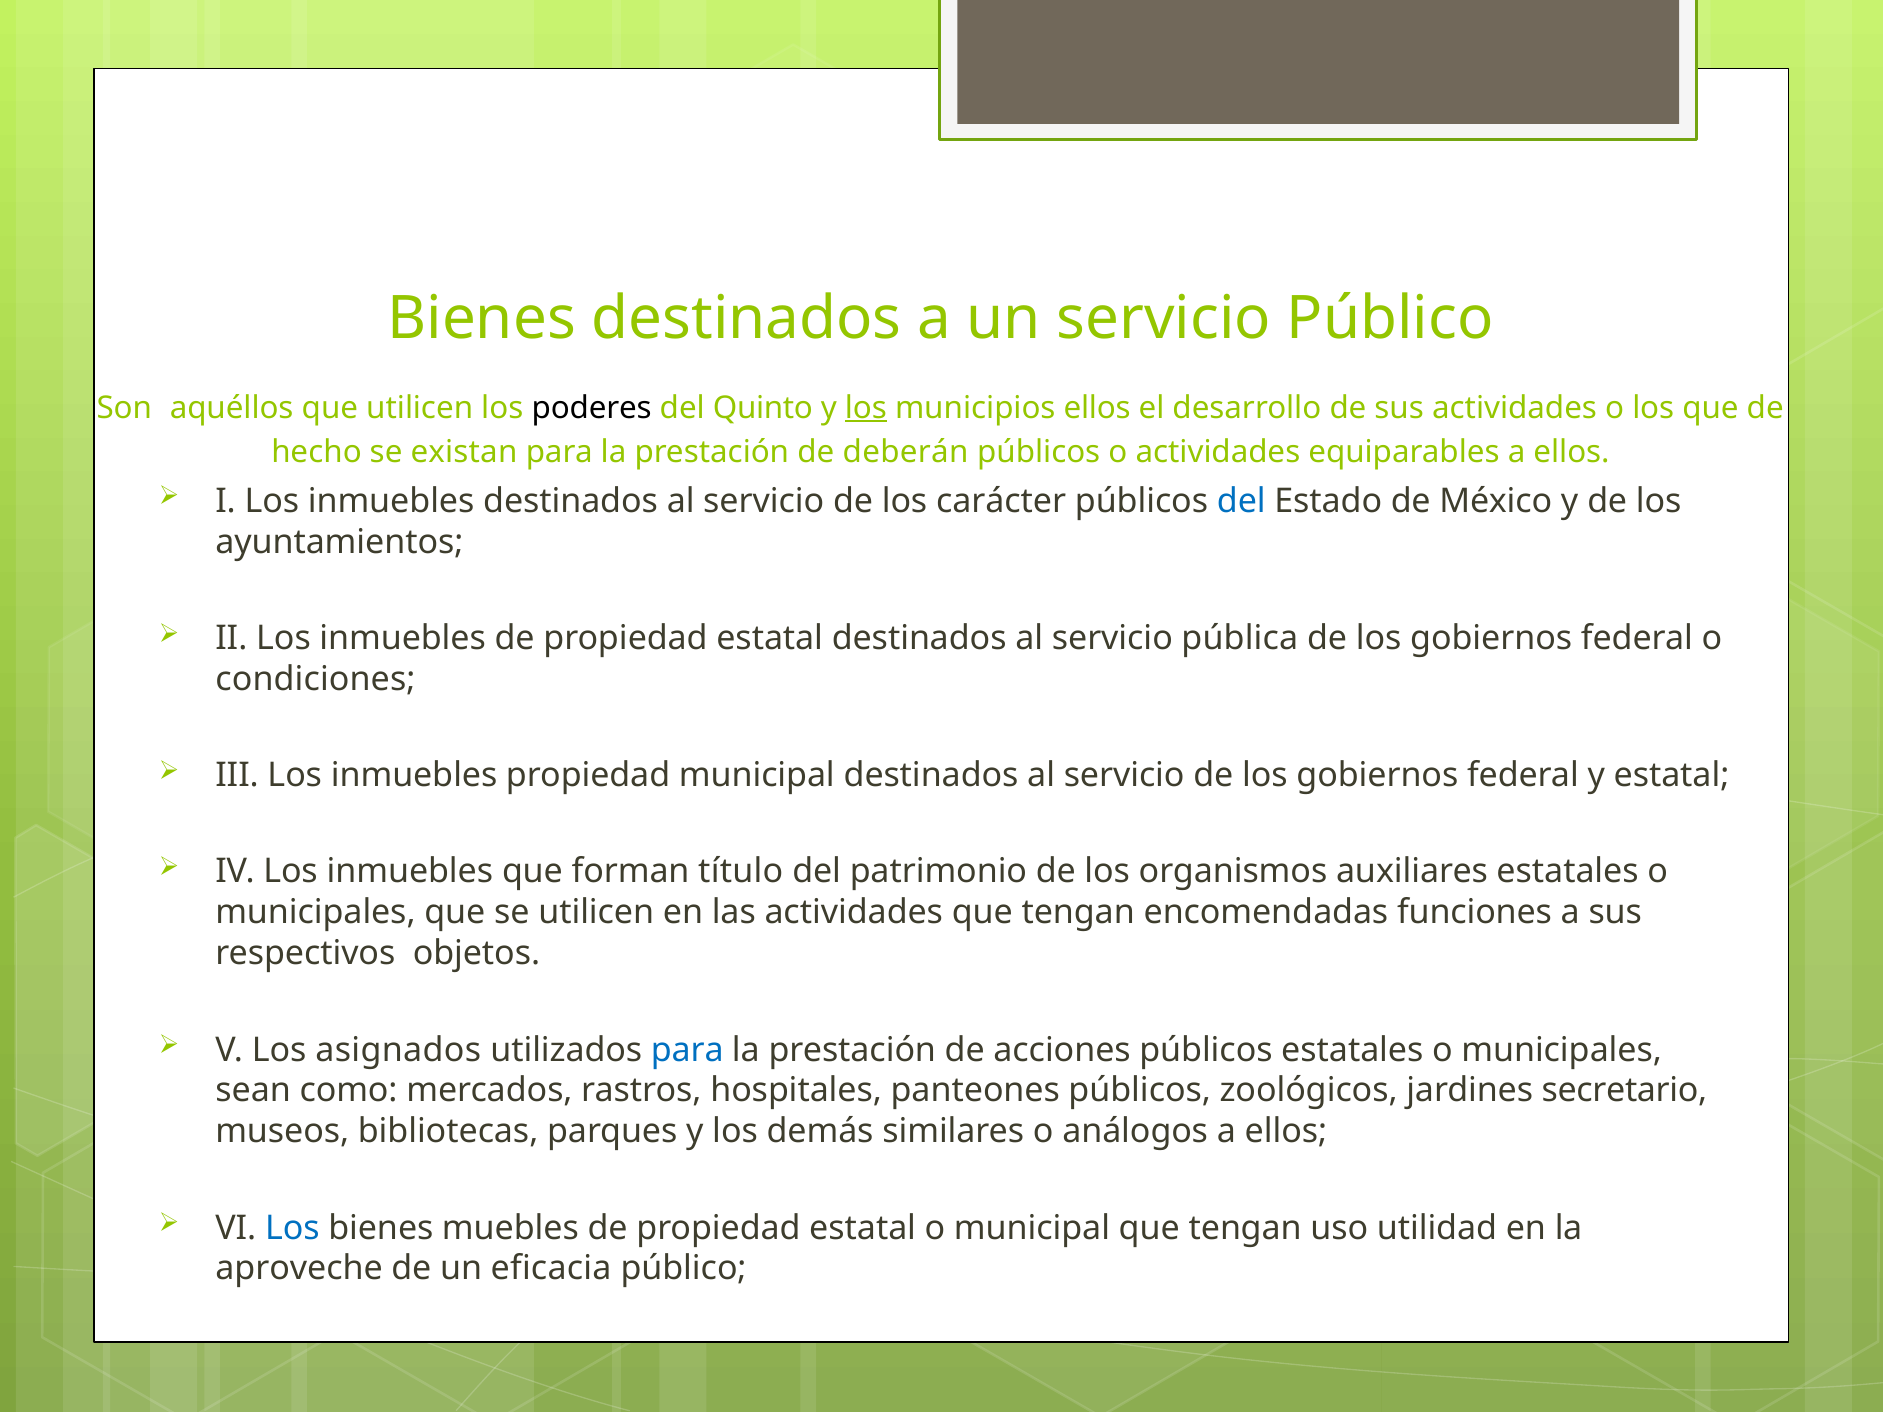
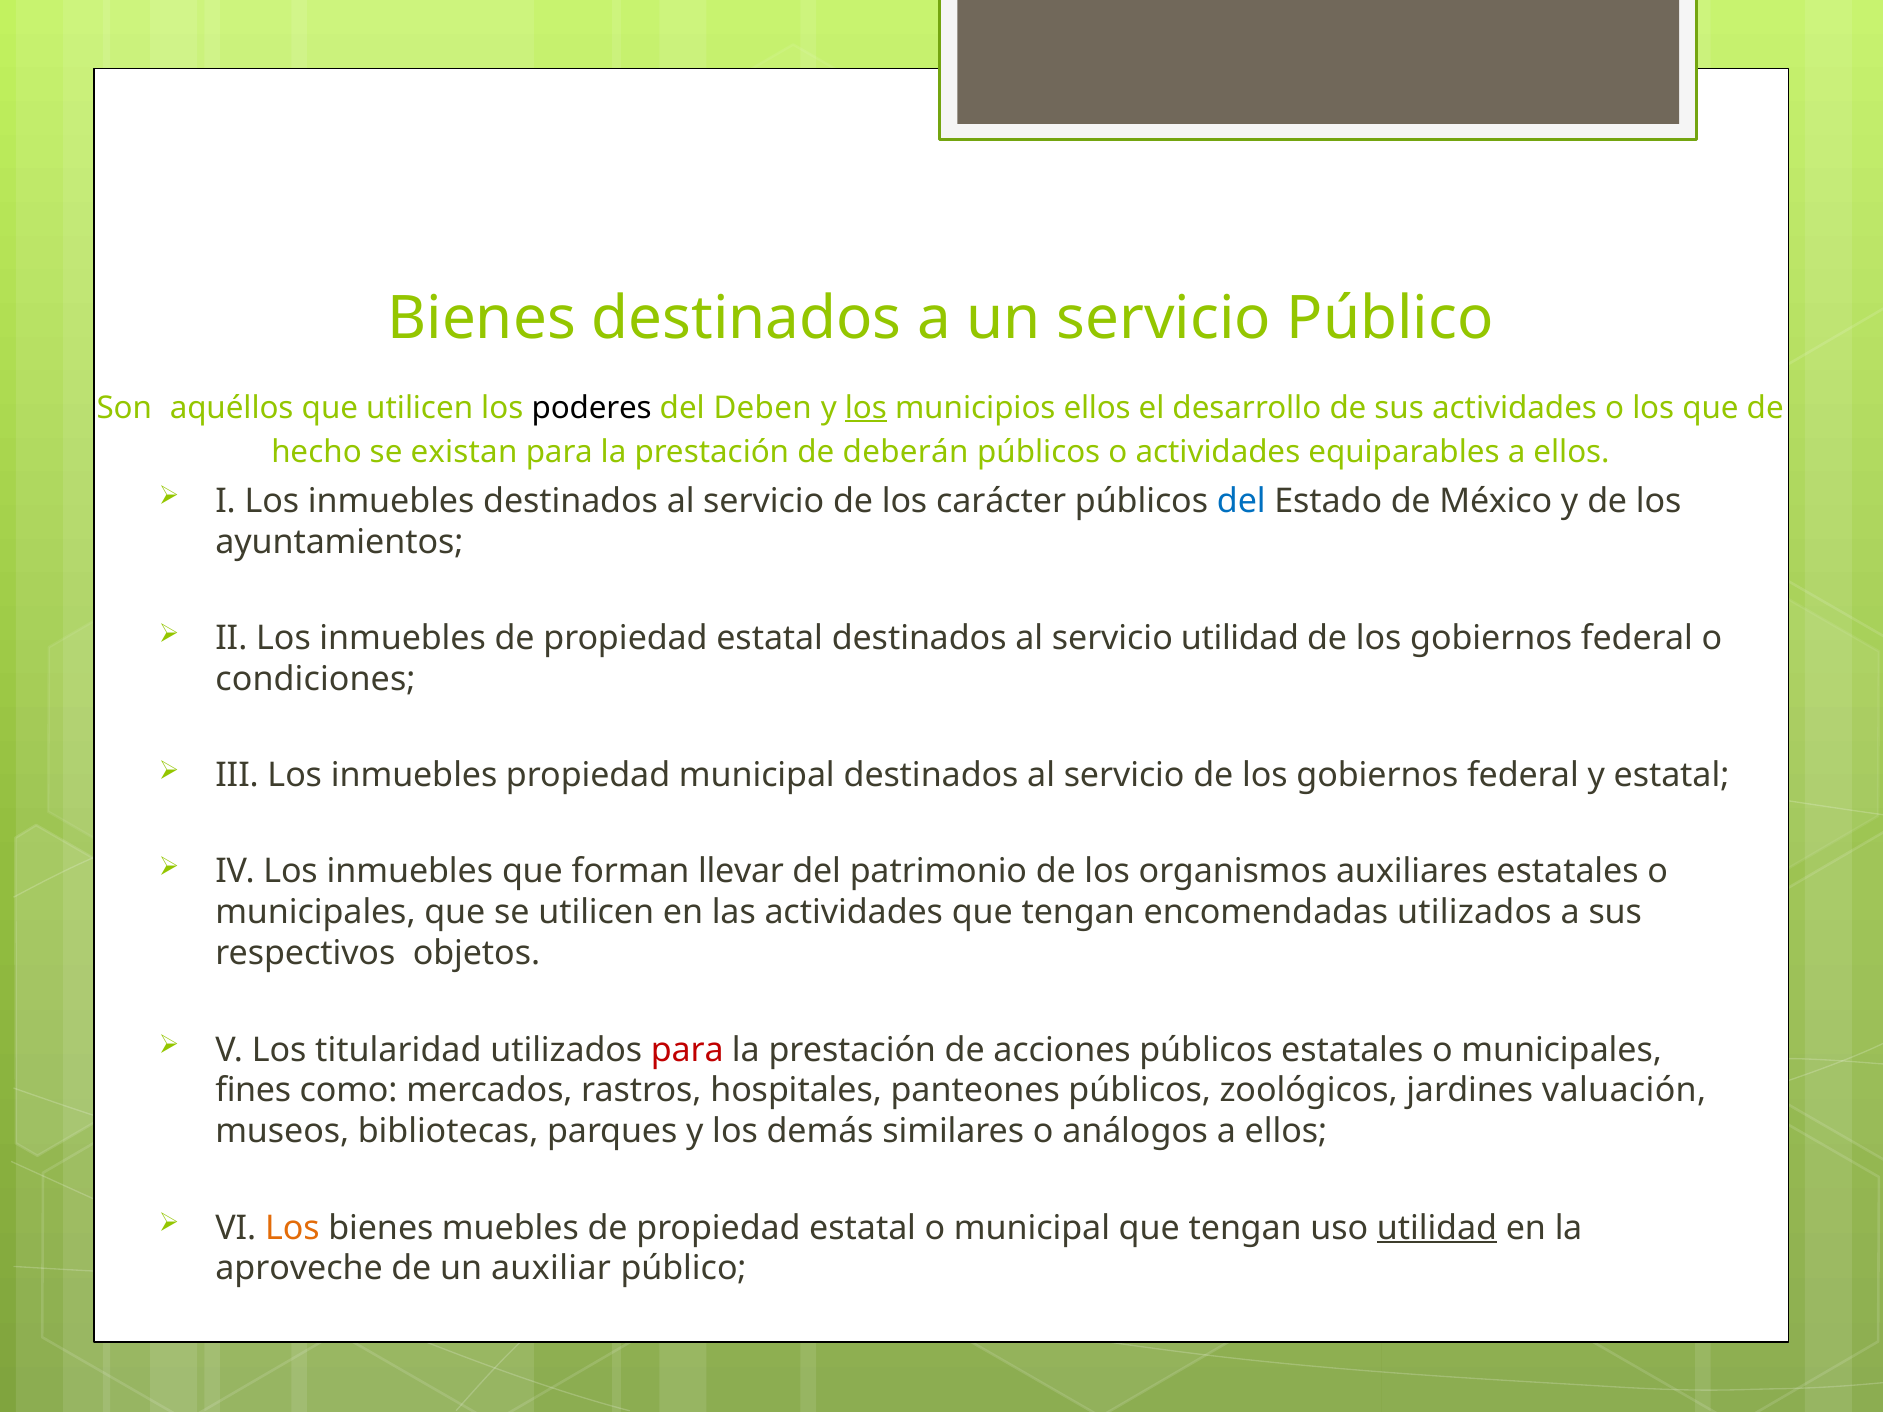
Quinto: Quinto -> Deben (763, 408)
servicio pública: pública -> utilidad (1240, 638)
título: título -> llevar (741, 872)
encomendadas funciones: funciones -> utilizados (1474, 913)
asignados: asignados -> titularidad (398, 1050)
para colour: blue -> red (687, 1050)
sean: sean -> fines (253, 1091)
secretario: secretario -> valuación (1624, 1091)
Los colour: blue -> orange (292, 1228)
utilidad underline: none -> present (1437, 1228)
eficacia: eficacia -> auxiliar (551, 1269)
